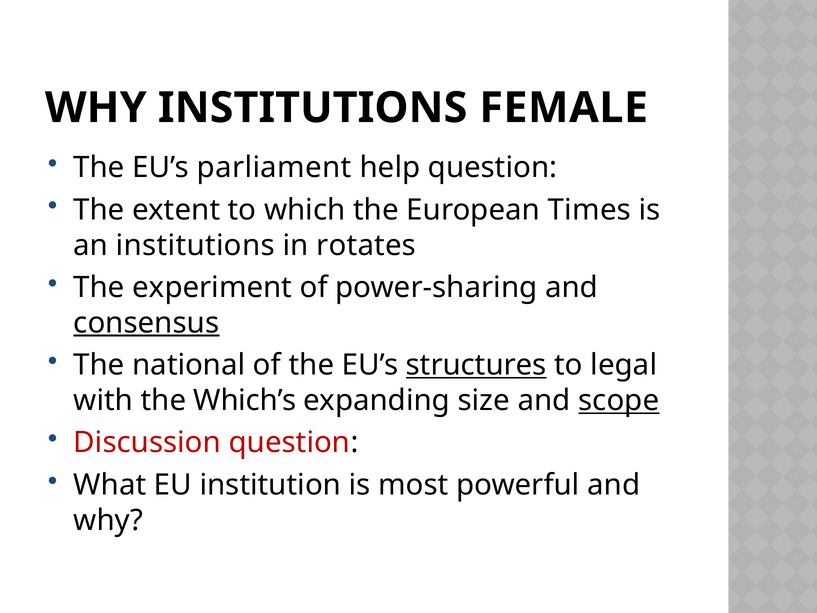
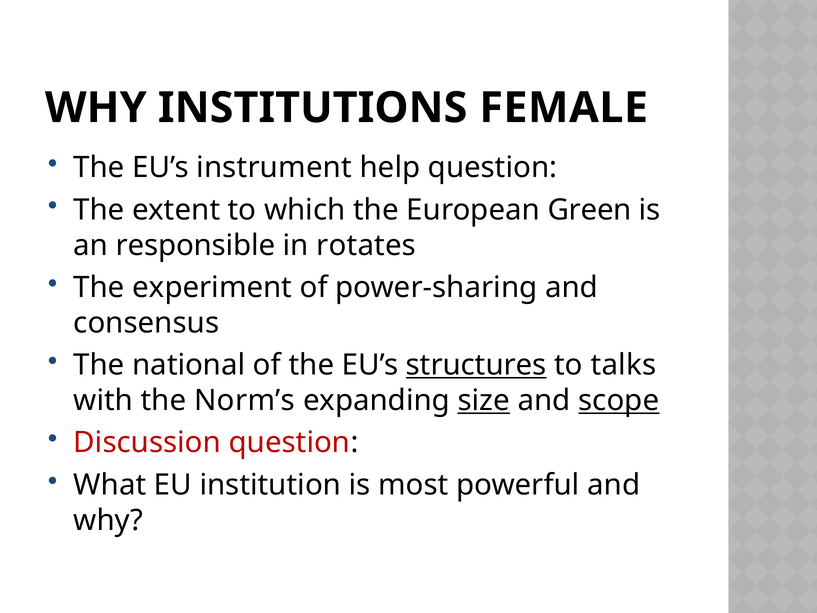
parliament: parliament -> instrument (274, 168)
Times: Times -> Green (590, 210)
an institutions: institutions -> responsible (196, 245)
consensus underline: present -> none (146, 323)
legal: legal -> talks (624, 365)
Which’s: Which’s -> Norm’s (245, 400)
size underline: none -> present (484, 400)
